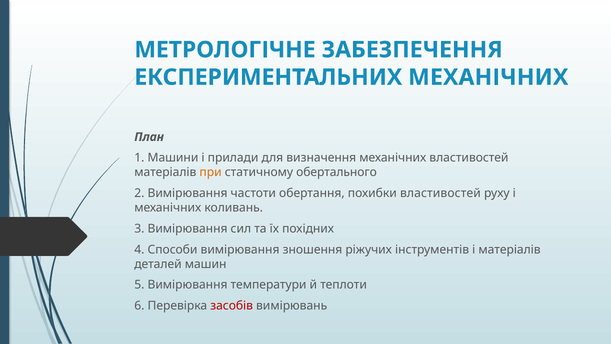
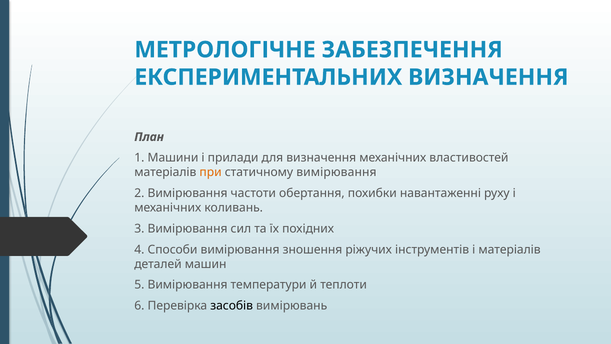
ЕКСПЕРИМЕНТАЛЬНИХ МЕХАНІЧНИХ: МЕХАНІЧНИХ -> ВИЗНАЧЕННЯ (488, 77)
статичному обертального: обертального -> вимірювання (336, 172)
похибки властивостей: властивостей -> навантаженні (440, 193)
засобів colour: red -> black (232, 306)
